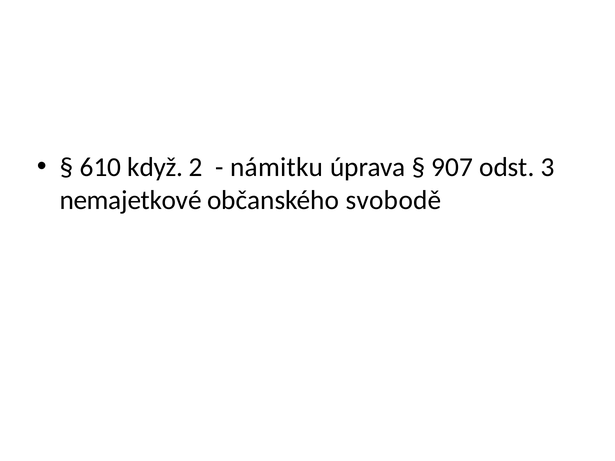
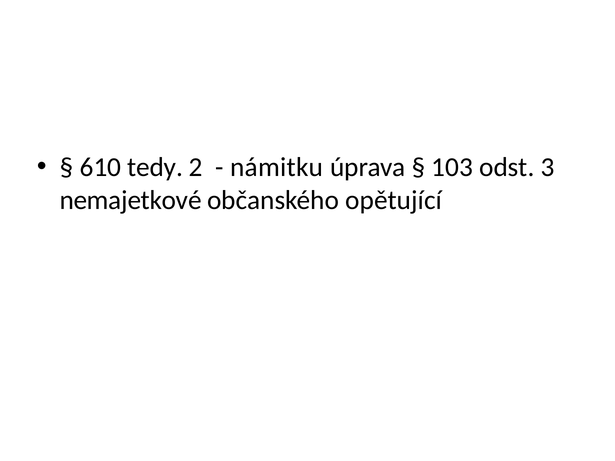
když: když -> tedy (155, 167)
907: 907 -> 103 (452, 167)
svobodě: svobodě -> opětující (394, 200)
